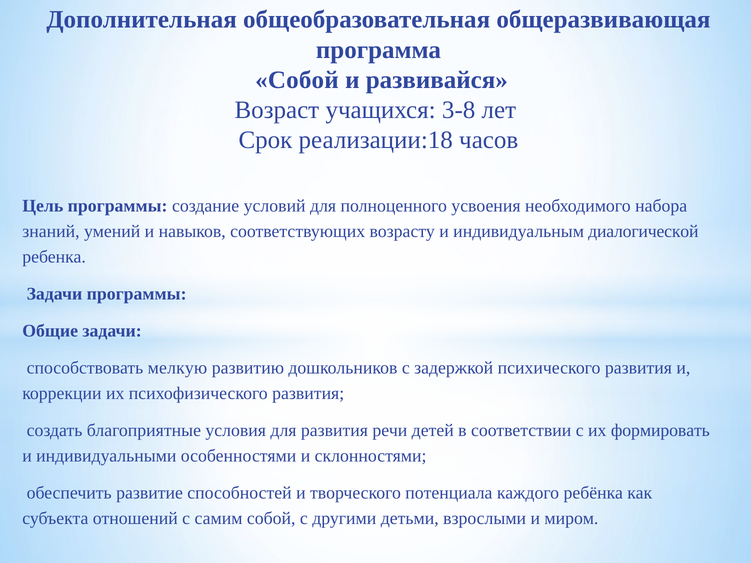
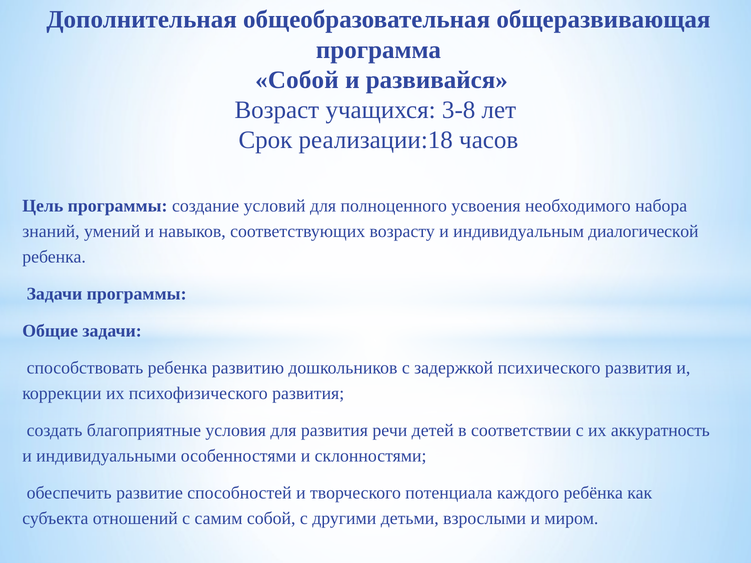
способствовать мелкую: мелкую -> ребенка (178, 368)
формировать: формировать -> аккуратность (660, 431)
